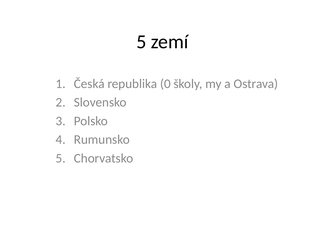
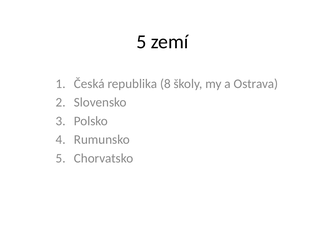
0: 0 -> 8 (165, 84)
